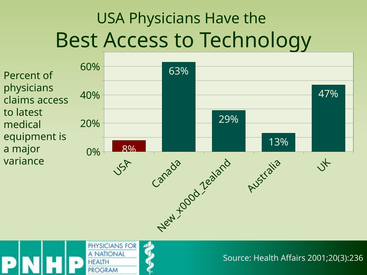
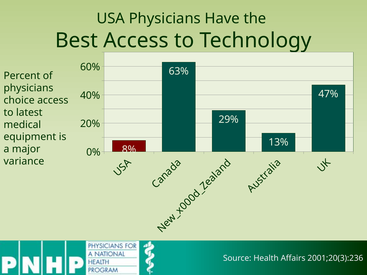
claims: claims -> choice (19, 100)
